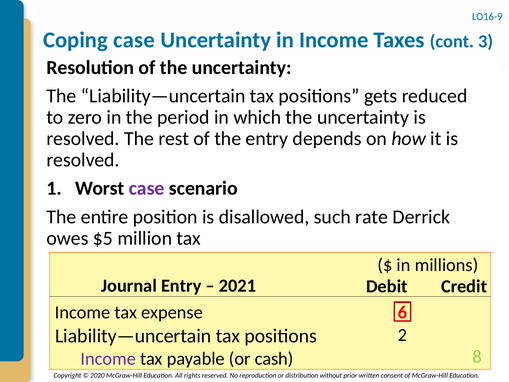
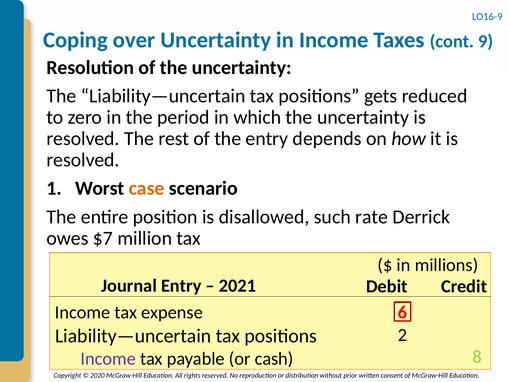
Coping case: case -> over (134, 40)
3: 3 -> 9 (486, 41)
case colour: purple -> orange (147, 188)
$5: $5 -> $7 (103, 238)
